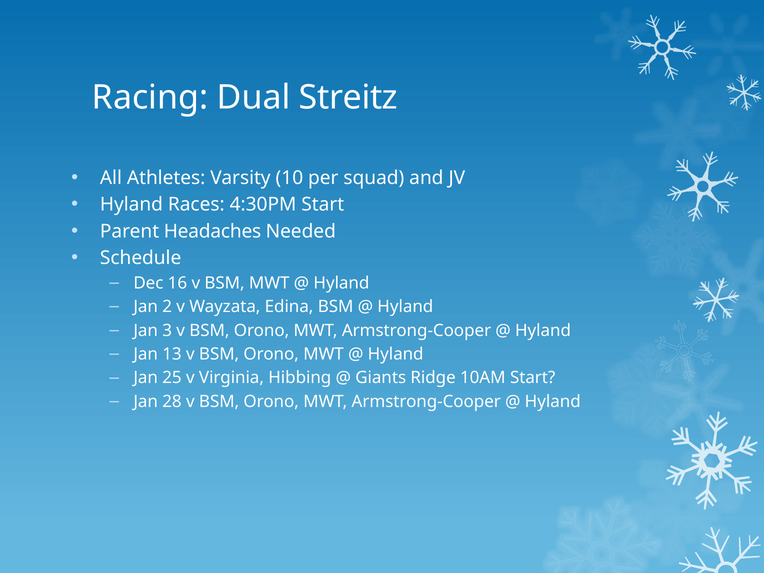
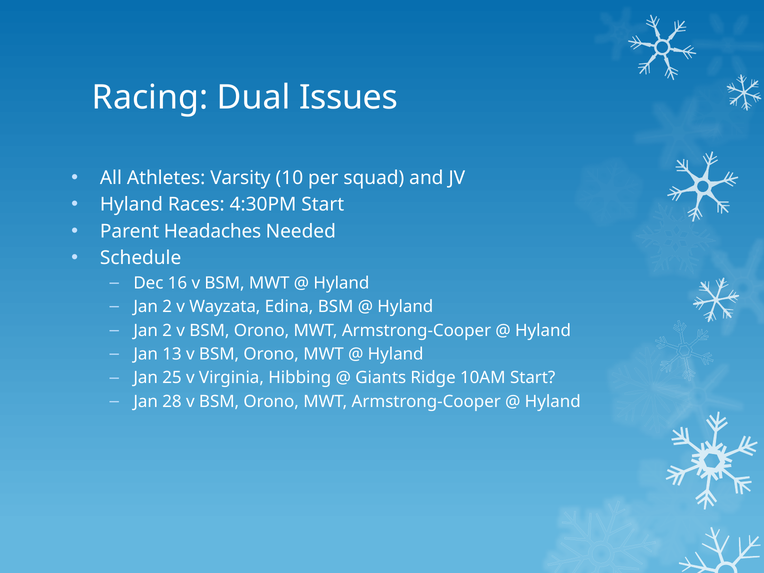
Streitz: Streitz -> Issues (348, 97)
3: 3 -> 2 (167, 330)
